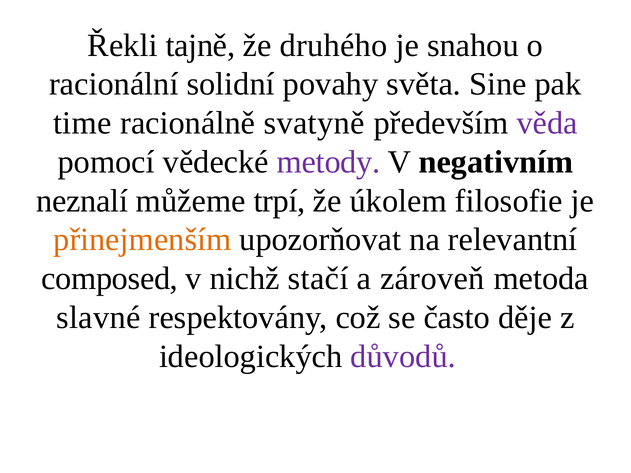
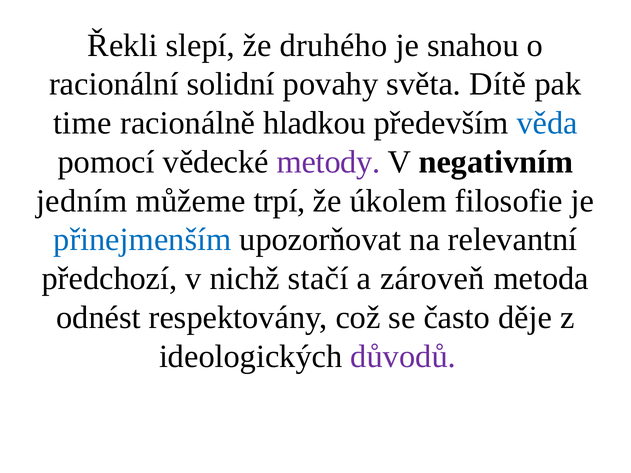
tajně: tajně -> slepí (200, 45)
Sine: Sine -> Dítě (498, 84)
svatyně: svatyně -> hladkou (315, 123)
věda colour: purple -> blue (547, 123)
neznalí: neznalí -> jedním (82, 201)
přinejmenším colour: orange -> blue (142, 240)
composed: composed -> předchozí (110, 279)
slavné: slavné -> odnést (98, 318)
